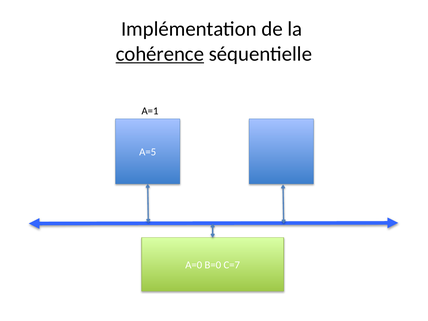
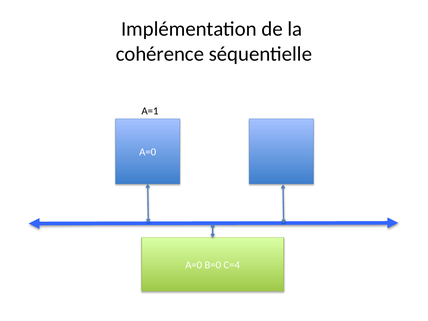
cohérence underline: present -> none (160, 54)
A=5: A=5 -> A=0 (148, 152)
C=7: C=7 -> C=4 (232, 265)
